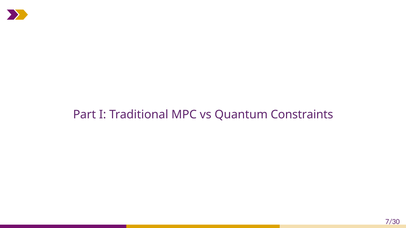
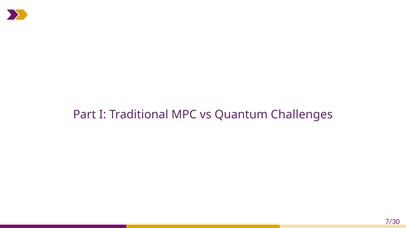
Constraints: Constraints -> Challenges (302, 115)
